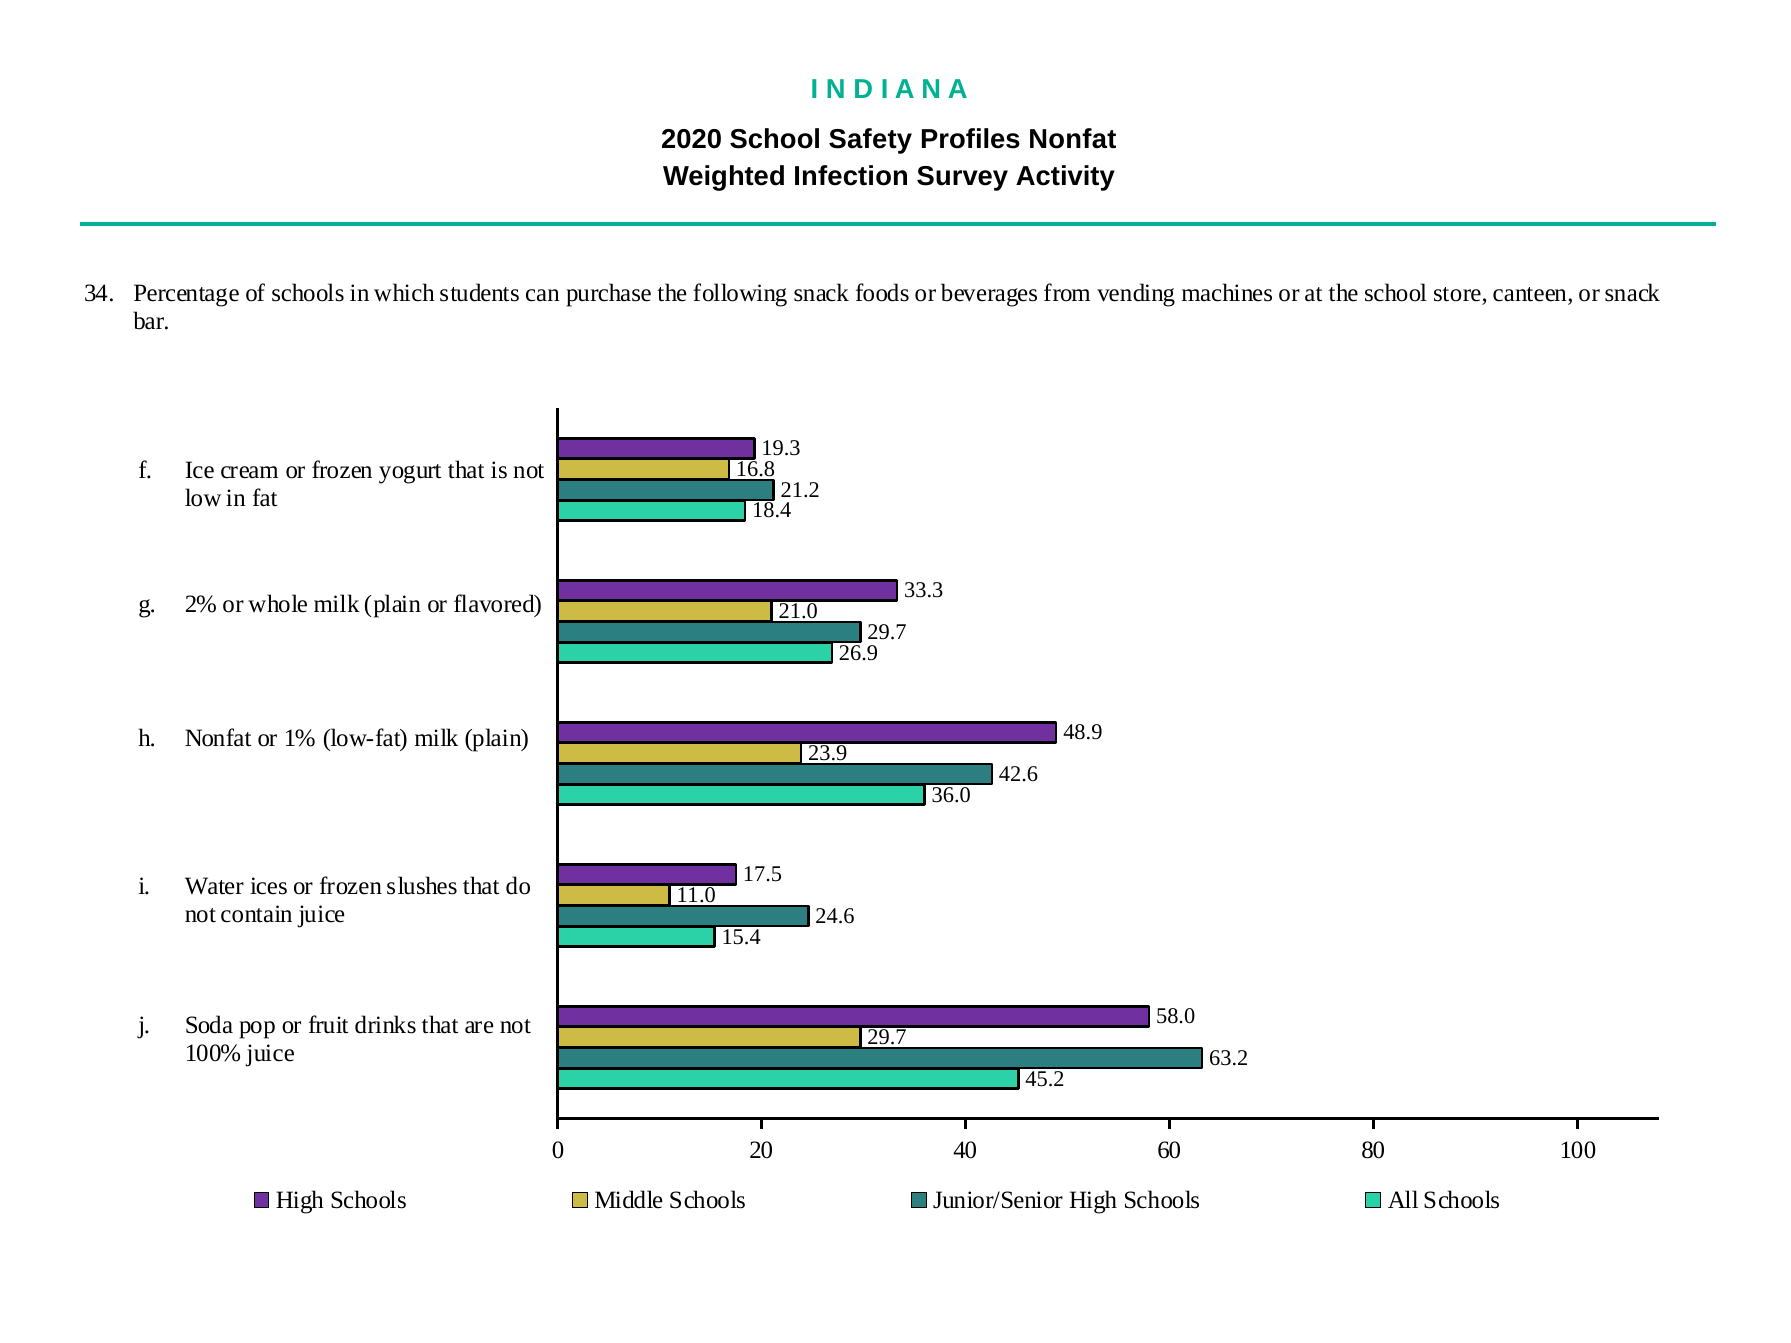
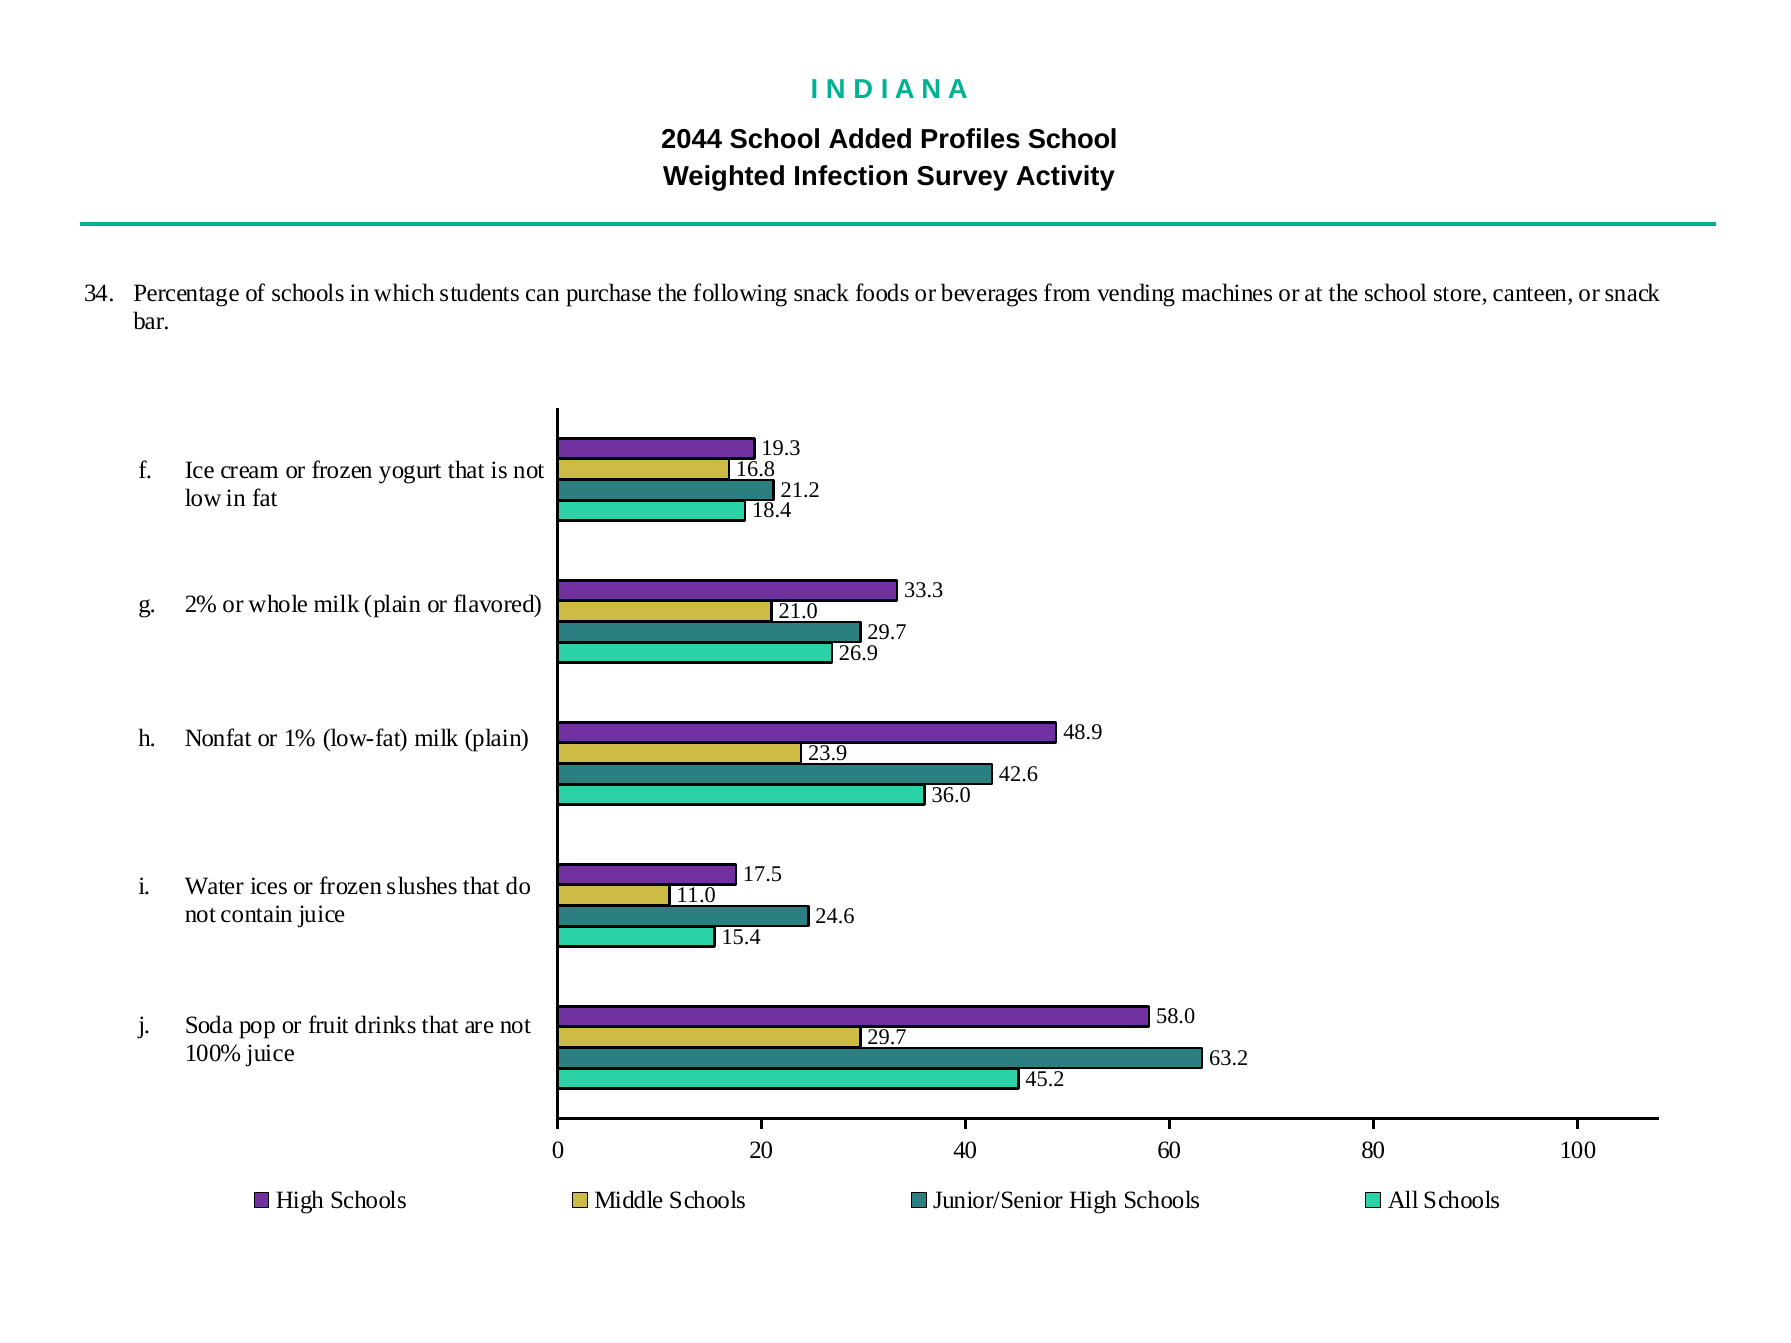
2020: 2020 -> 2044 (692, 139)
Safety: Safety -> Added (871, 139)
Profiles Nonfat: Nonfat -> School (1073, 139)
